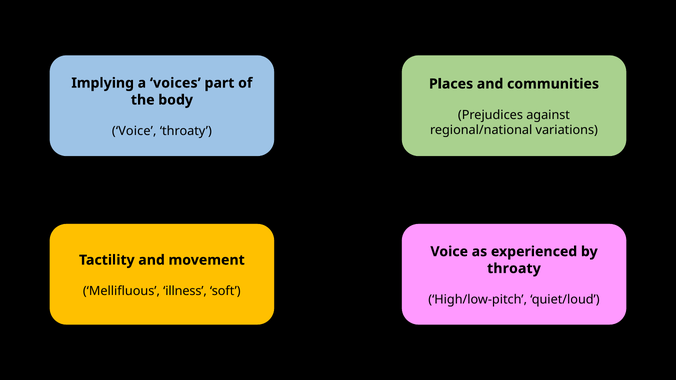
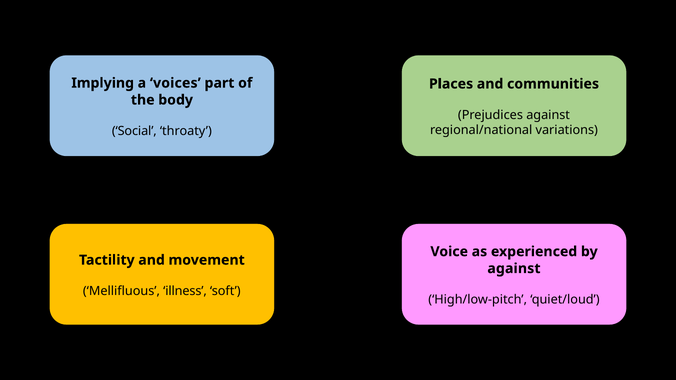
Voice: Voice -> Social (134, 131)
throaty: throaty -> against (514, 269)
